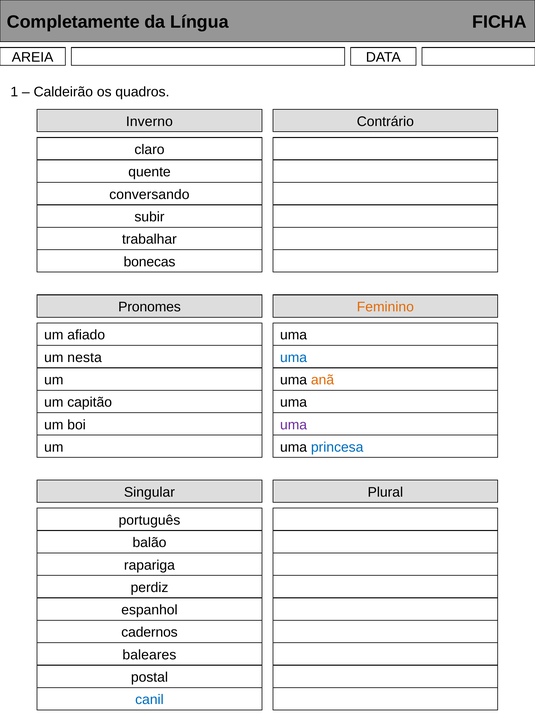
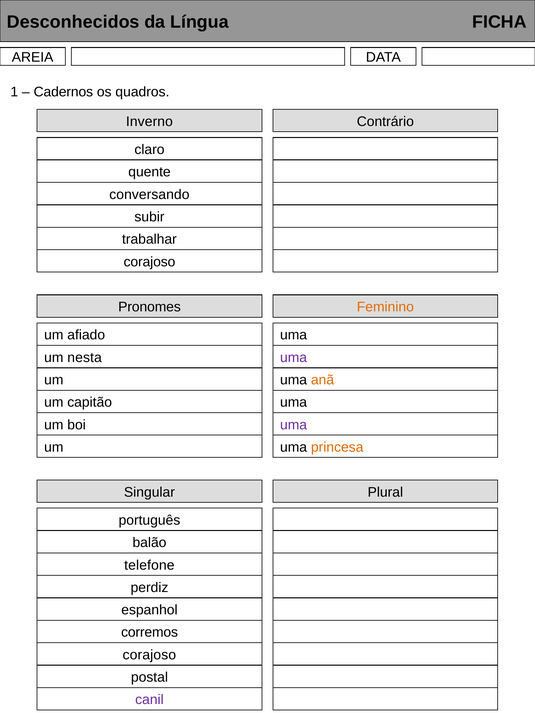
Completamente: Completamente -> Desconhecidos (73, 22)
Caldeirão: Caldeirão -> Cadernos (63, 92)
bonecas: bonecas -> corajoso (149, 262)
uma colour: blue -> purple (294, 358)
princesa colour: blue -> orange (337, 447)
rapariga: rapariga -> telefone (149, 565)
cadernos: cadernos -> corremos (150, 633)
baleares: baleares -> corajoso (149, 655)
canil colour: blue -> purple (149, 700)
